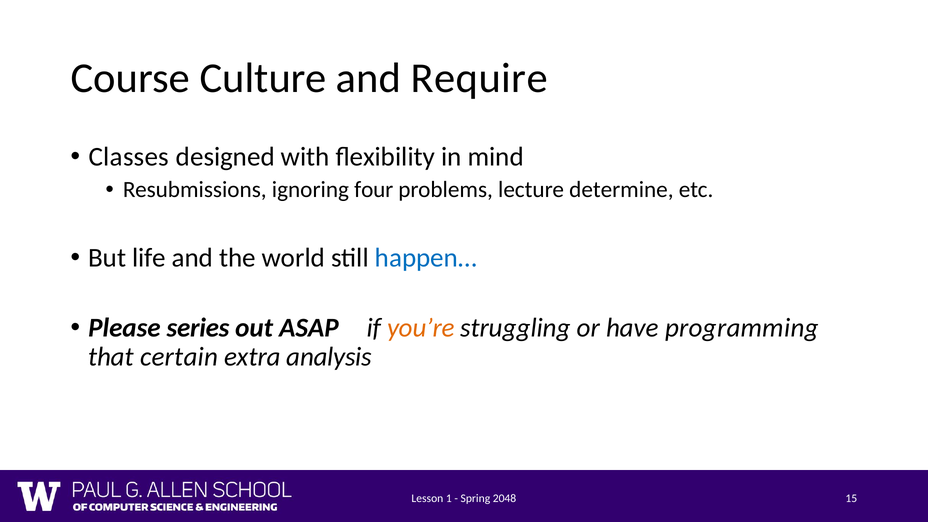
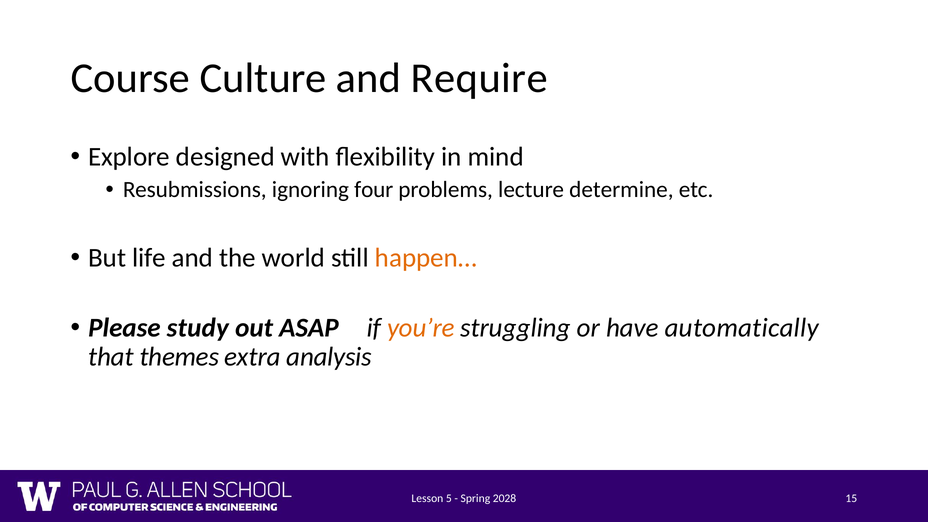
Classes: Classes -> Explore (129, 157)
happen… colour: blue -> orange (426, 258)
series: series -> study (198, 328)
programming: programming -> automatically (742, 328)
certain: certain -> themes (179, 357)
1: 1 -> 5 (449, 498)
2048: 2048 -> 2028 (504, 498)
